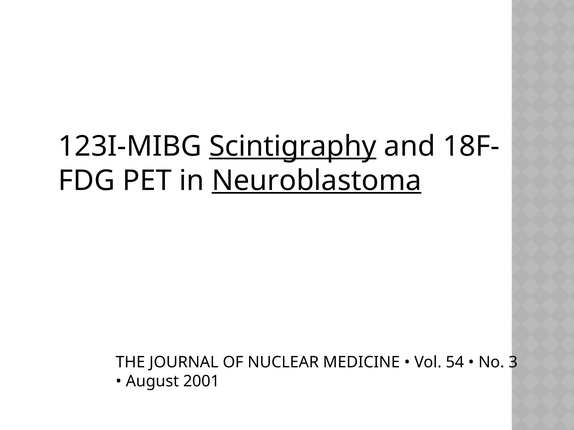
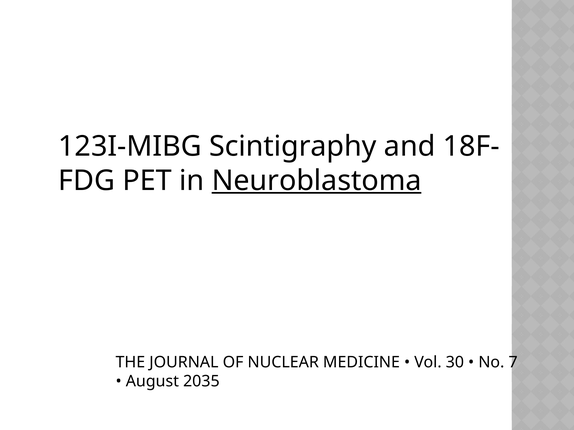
Scintigraphy underline: present -> none (293, 146)
54: 54 -> 30 (455, 363)
3: 3 -> 7 (513, 363)
2001: 2001 -> 2035 (201, 382)
